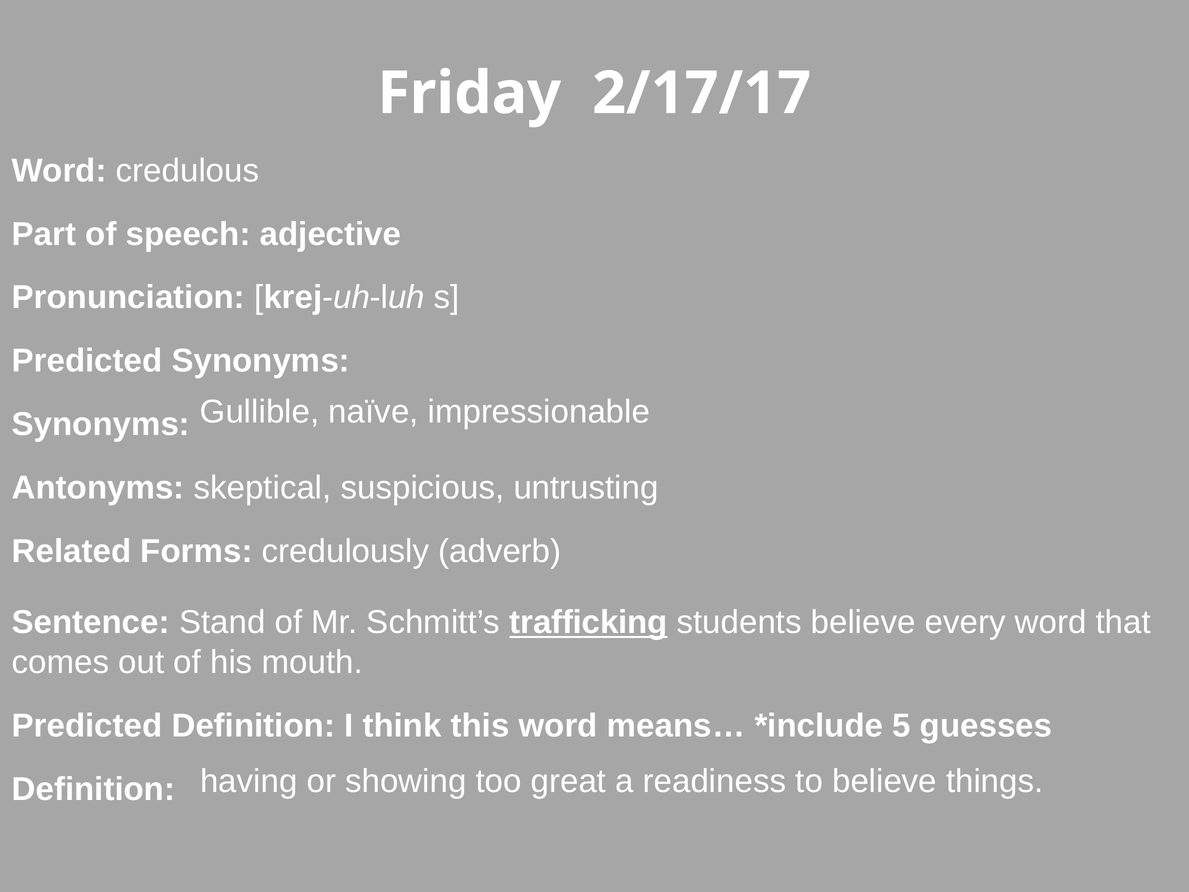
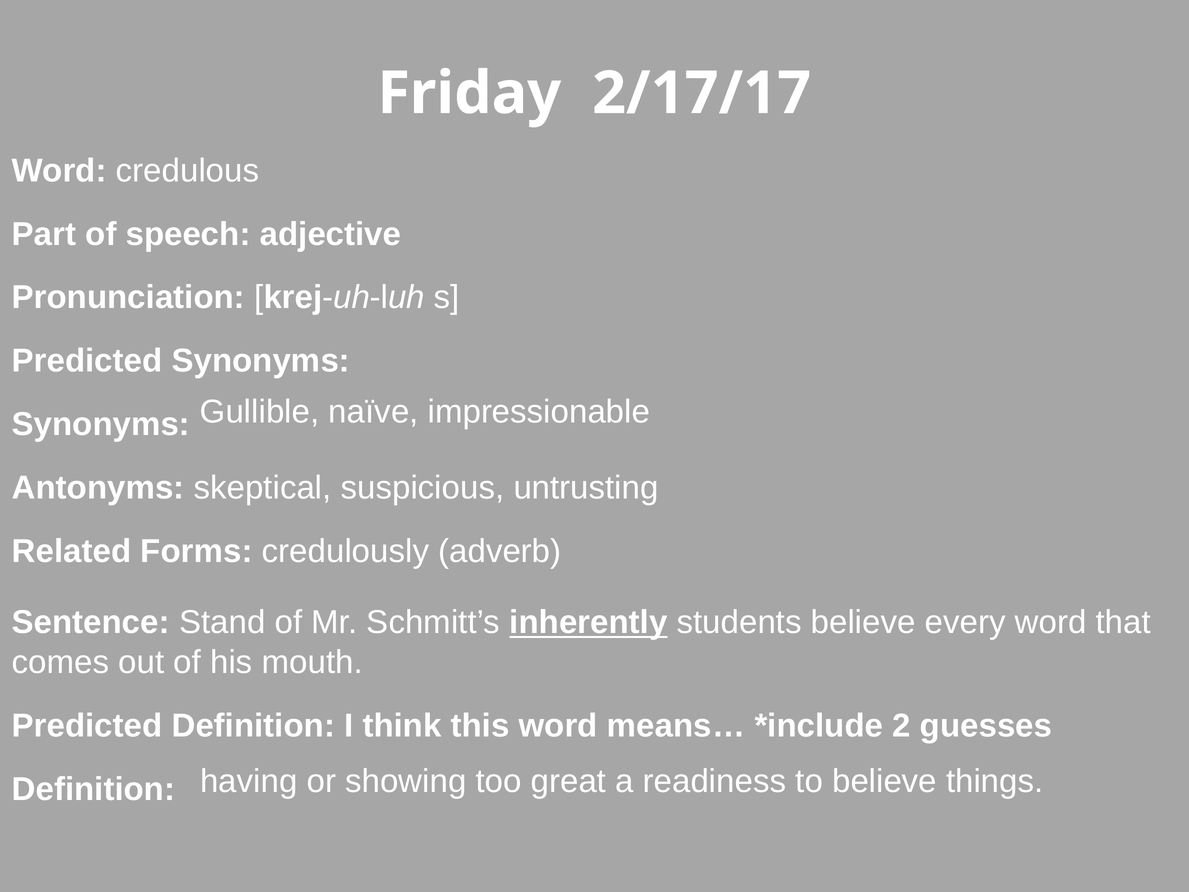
trafficking: trafficking -> inherently (588, 622)
5: 5 -> 2 (902, 726)
